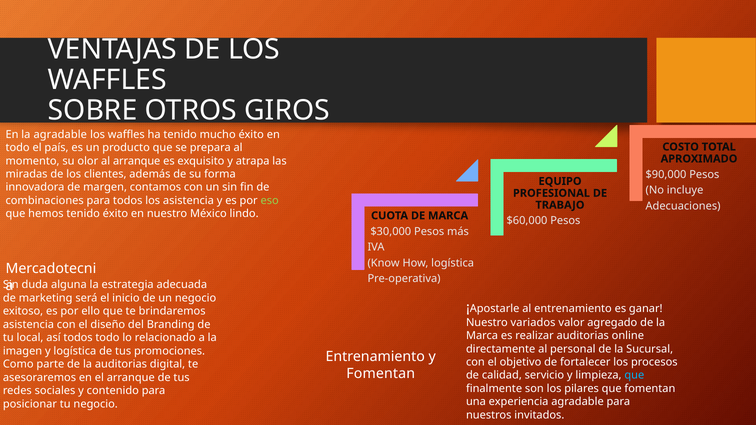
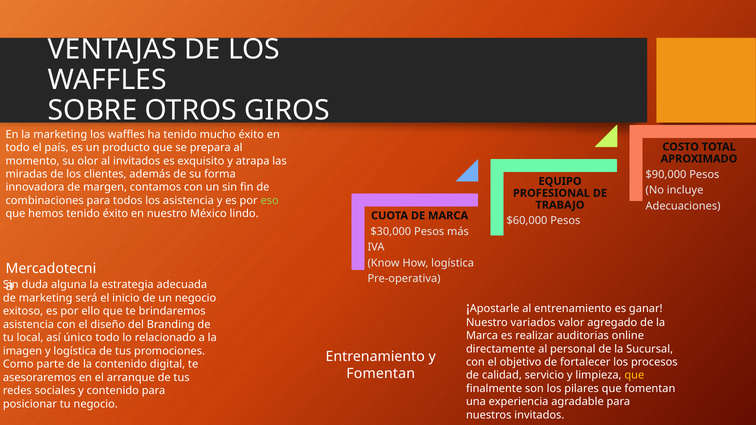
la agradable: agradable -> marketing (60, 134)
al arranque: arranque -> invitados (137, 161)
así todos: todos -> único (78, 338)
la auditorias: auditorias -> contenido (121, 364)
que colour: light blue -> yellow (634, 376)
